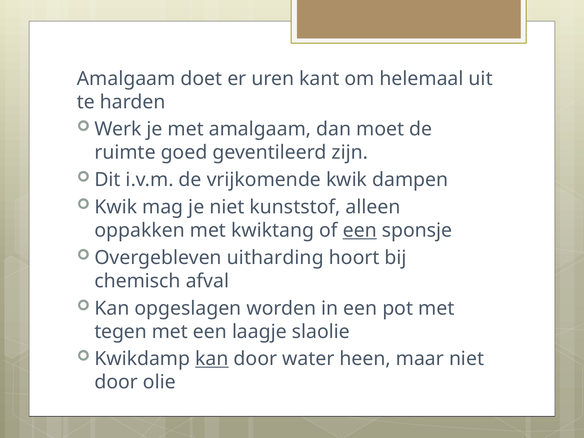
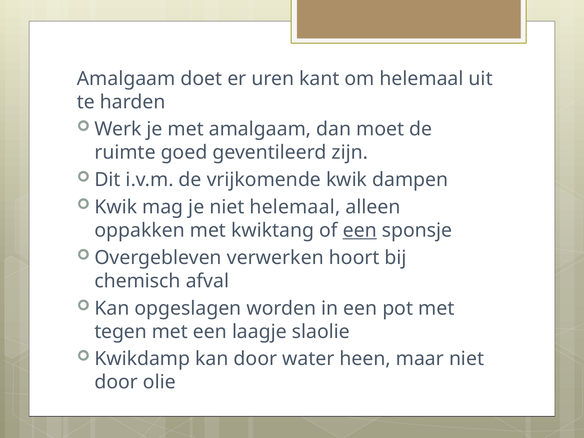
niet kunststof: kunststof -> helemaal (295, 207)
uitharding: uitharding -> verwerken (275, 258)
kan underline: present -> none (212, 359)
